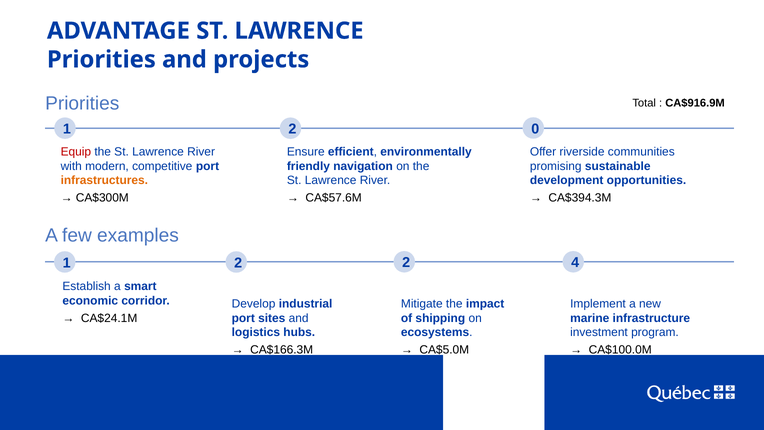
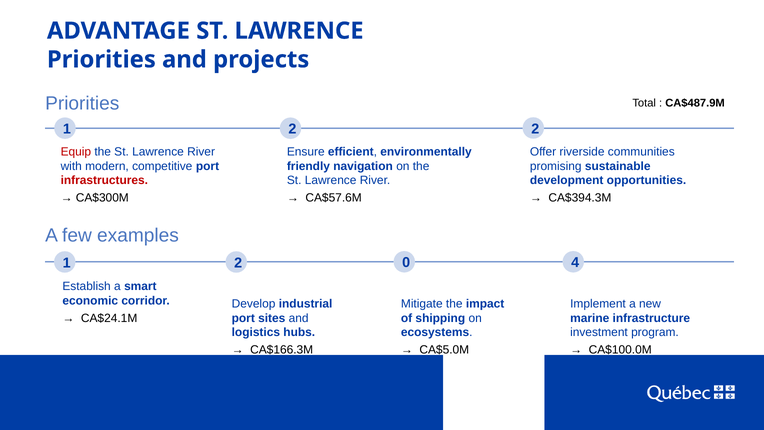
CA$916.9M: CA$916.9M -> CA$487.9M (695, 103)
1 0: 0 -> 2 (535, 129)
infrastructures colour: orange -> red (104, 180)
1 2: 2 -> 0 (406, 262)
